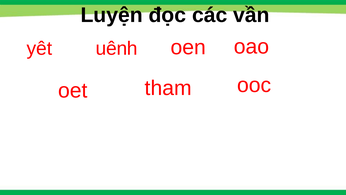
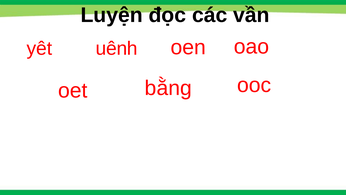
tham: tham -> bằng (168, 88)
